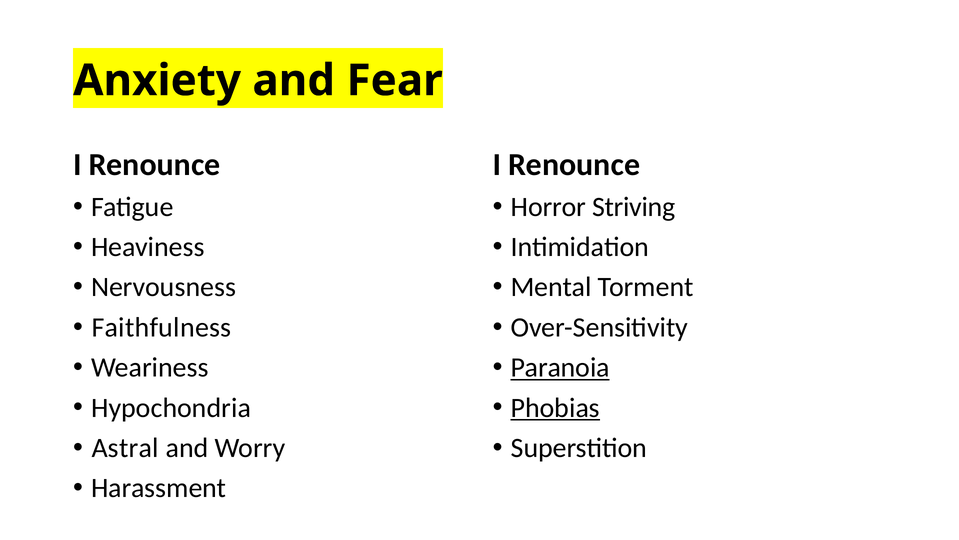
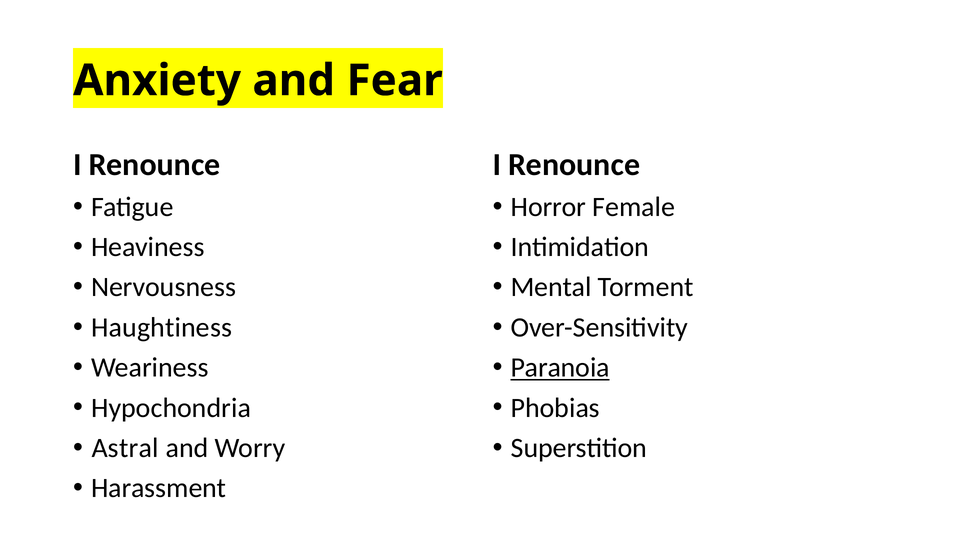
Striving: Striving -> Female (634, 207)
Faithfulness: Faithfulness -> Haughtiness (162, 327)
Phobias underline: present -> none (555, 407)
